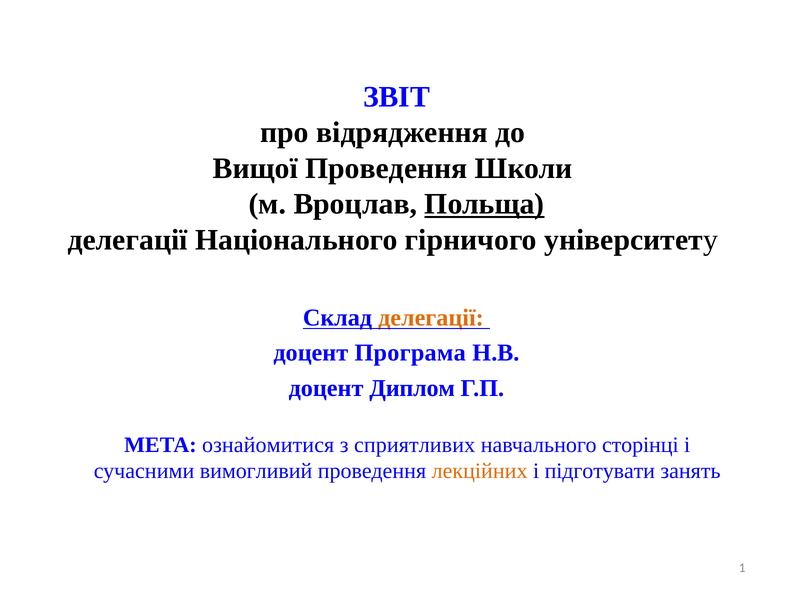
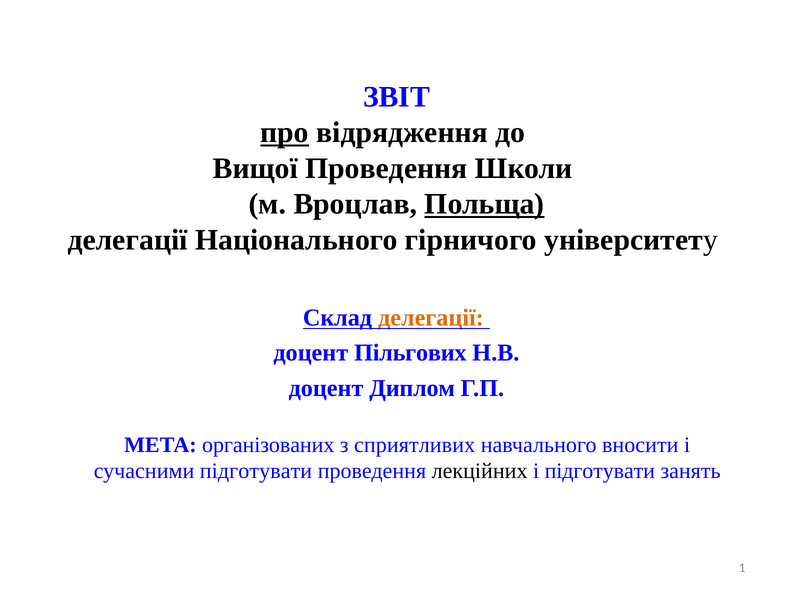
про underline: none -> present (285, 133)
Програма: Програма -> Пільгових (410, 353)
ознайомитися: ознайомитися -> організованих (268, 445)
сторінці: сторінці -> вносити (640, 445)
сучасними вимогливий: вимогливий -> підготувати (256, 471)
лекційних colour: orange -> black (480, 471)
